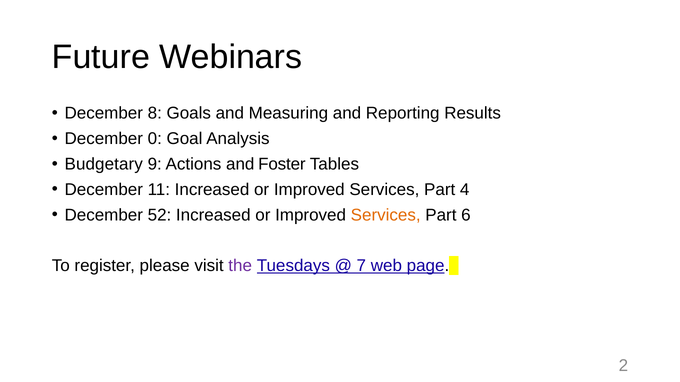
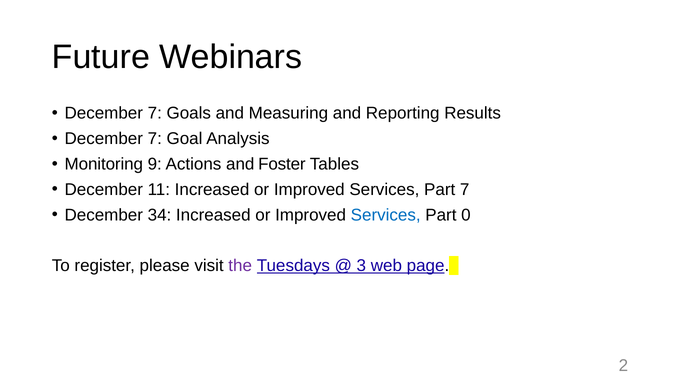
8: 8 -> 7 (155, 113)
0: 0 -> 7 (155, 139)
Budgetary: Budgetary -> Monitoring (104, 164)
Part 4: 4 -> 7 (465, 190)
52: 52 -> 34 (159, 215)
Services colour: orange -> blue (386, 215)
6: 6 -> 0 (466, 215)
7: 7 -> 3 (361, 266)
